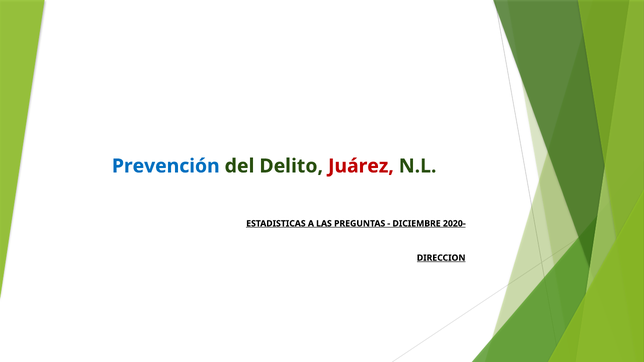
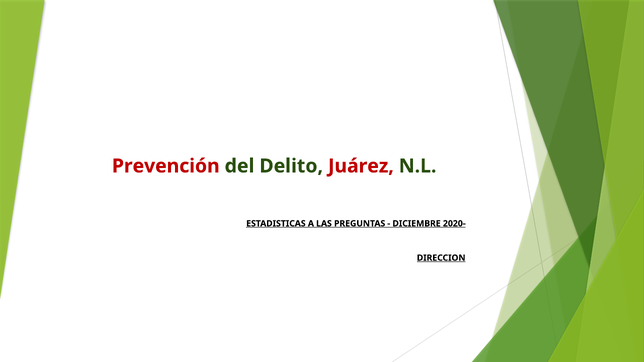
Prevención colour: blue -> red (166, 166)
